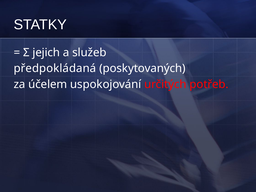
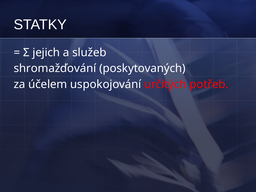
předpokládaná: předpokládaná -> shromažďování (55, 68)
